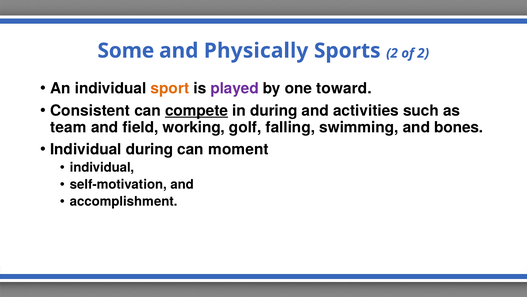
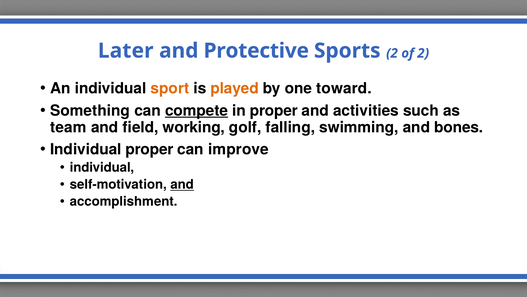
Some: Some -> Later (126, 51)
Physically: Physically -> Protective (256, 51)
played colour: purple -> orange (235, 88)
Consistent: Consistent -> Something (90, 110)
in during: during -> proper (274, 110)
Individual during: during -> proper (150, 149)
moment: moment -> improve (238, 149)
and underline: none -> present (182, 184)
